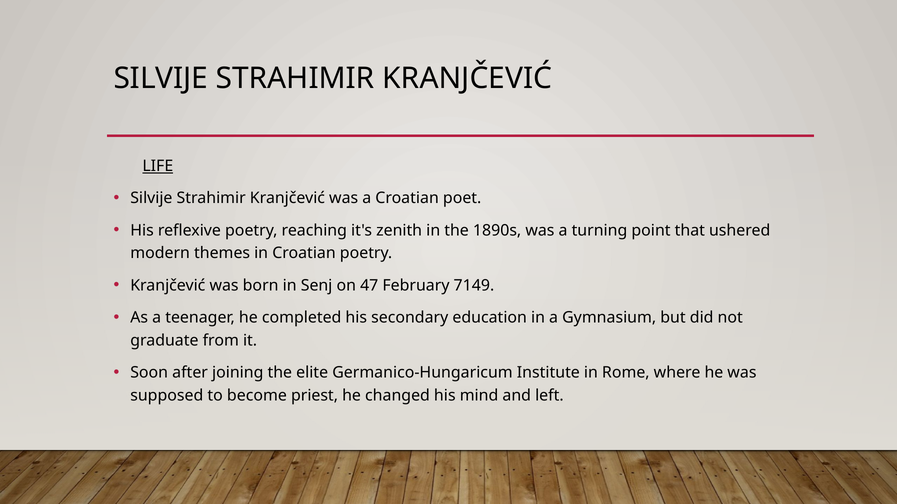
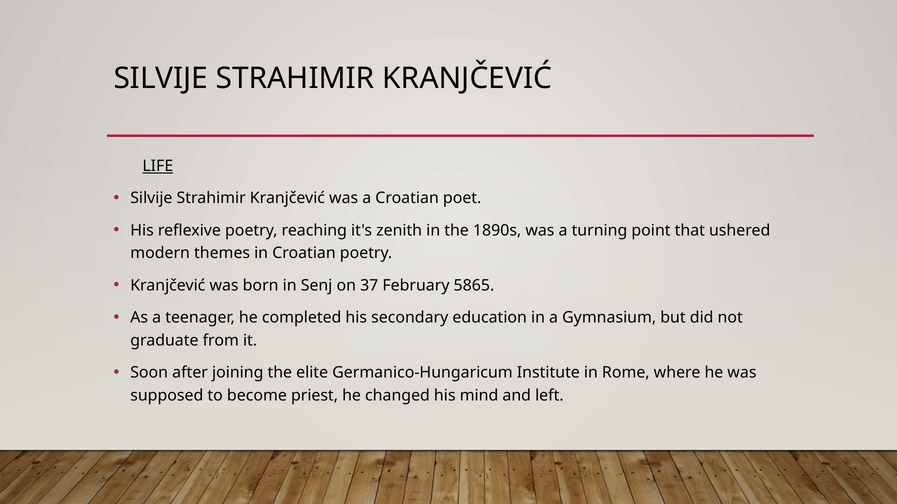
47: 47 -> 37 (369, 286)
7149: 7149 -> 5865 (474, 286)
